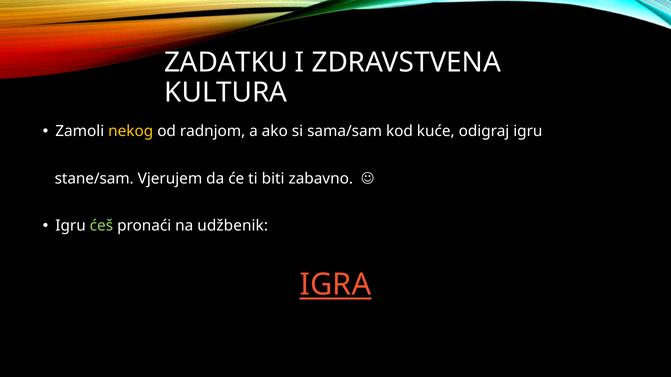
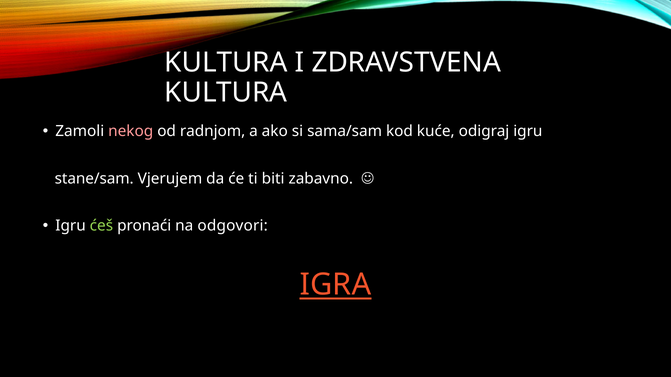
ZADATKU: ZADATKU -> KULTURA (226, 62)
nekog colour: yellow -> pink (131, 131)
udžbenik: udžbenik -> odgovori (233, 226)
